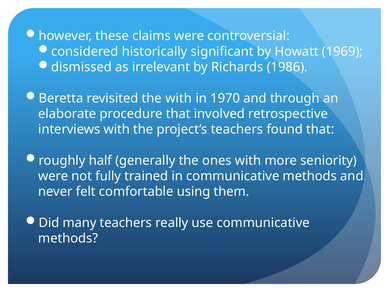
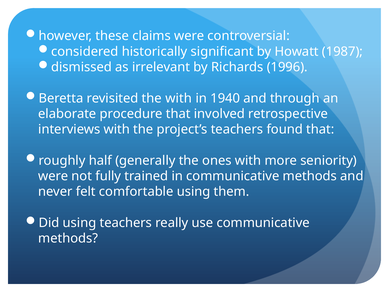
1969: 1969 -> 1987 (342, 51)
1986: 1986 -> 1996 (287, 67)
1970: 1970 -> 1940 (225, 98)
Did many: many -> using (79, 223)
